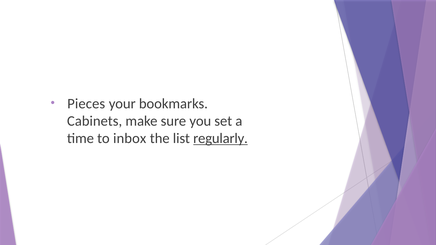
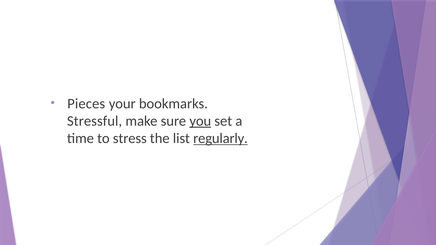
Cabinets: Cabinets -> Stressful (95, 121)
you underline: none -> present (200, 121)
inbox: inbox -> stress (130, 139)
